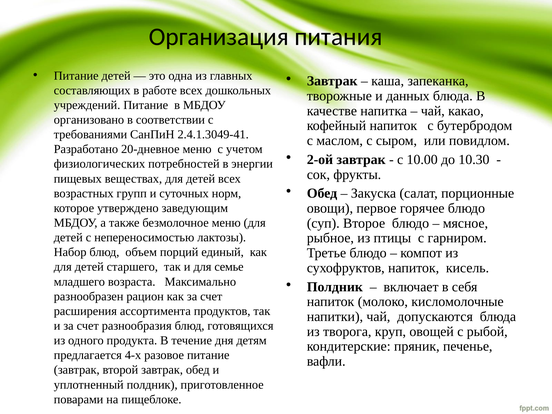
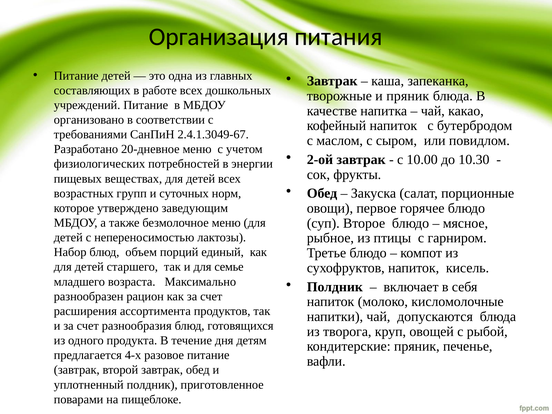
и данных: данных -> пряник (408, 96)
2.4.1.3049-41: 2.4.1.3049-41 -> 2.4.1.3049-67 (213, 135)
